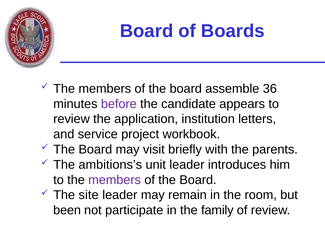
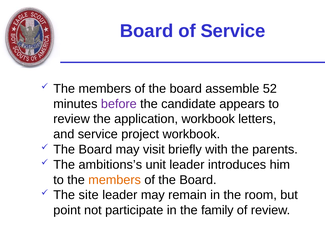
of Boards: Boards -> Service (233, 31)
36: 36 -> 52 (270, 89)
application institution: institution -> workbook (208, 119)
members colour: purple -> orange (115, 180)
been: been -> point (67, 210)
